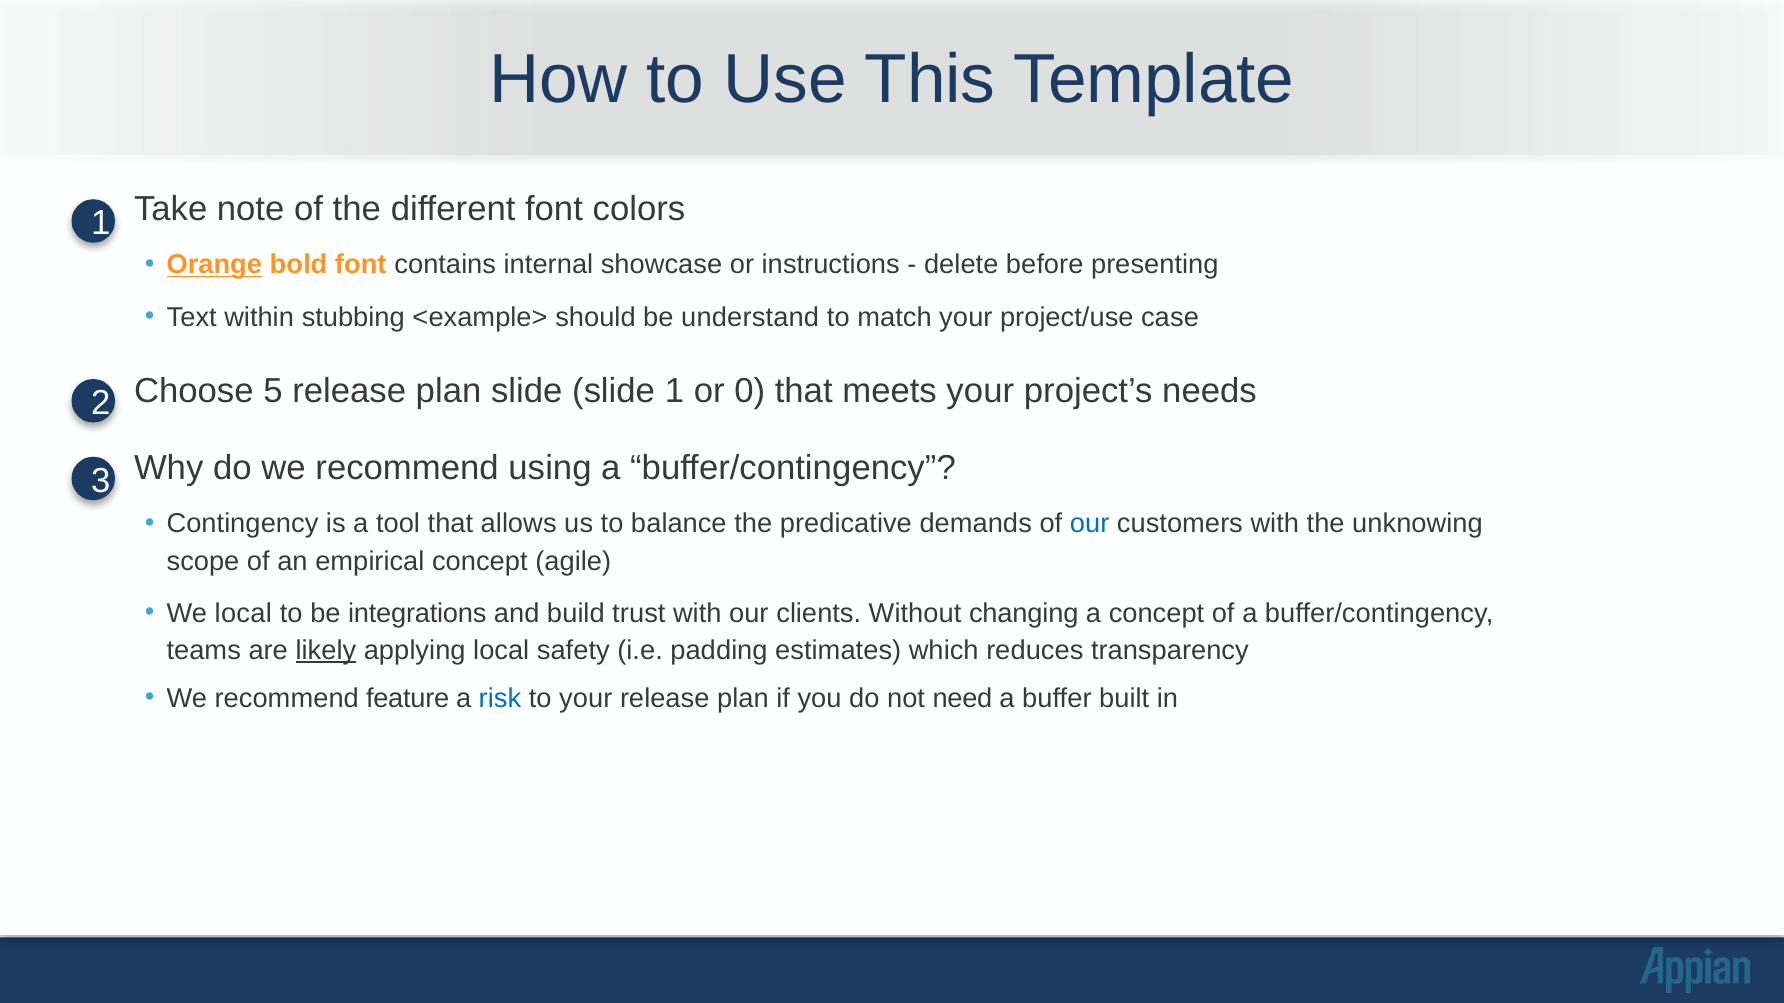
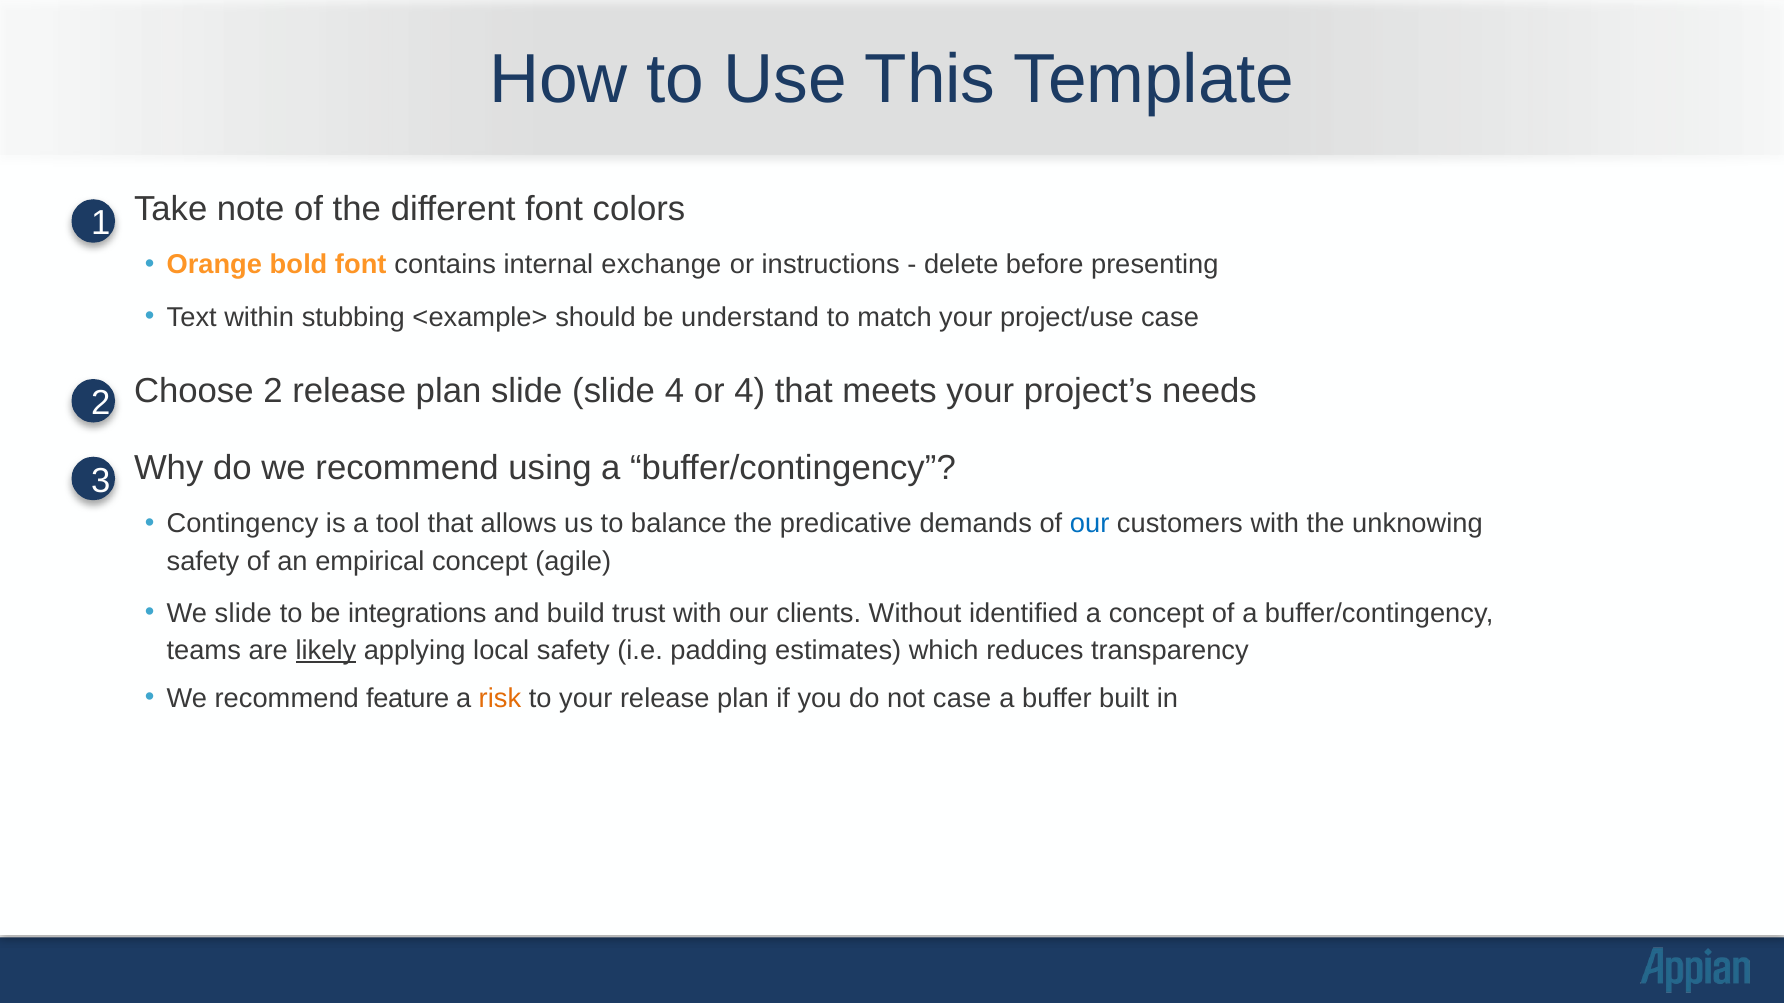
Orange underline: present -> none (214, 265)
showcase: showcase -> exchange (661, 265)
Choose 5: 5 -> 2 (273, 391)
slide 1: 1 -> 4 (674, 391)
or 0: 0 -> 4 (750, 391)
scope: scope -> safety (203, 561)
We local: local -> slide (243, 614)
changing: changing -> identified (1024, 614)
risk colour: blue -> orange (500, 698)
not need: need -> case (962, 698)
